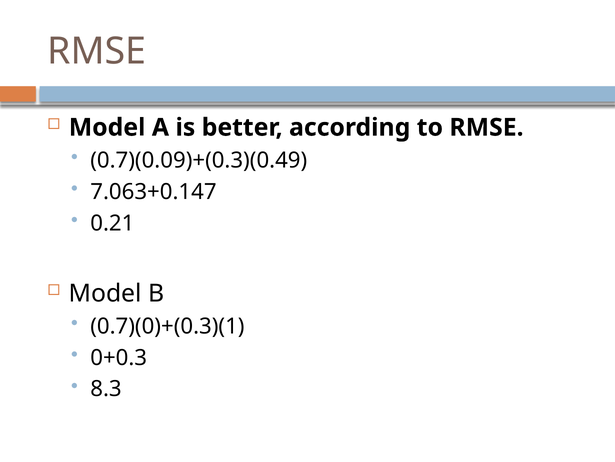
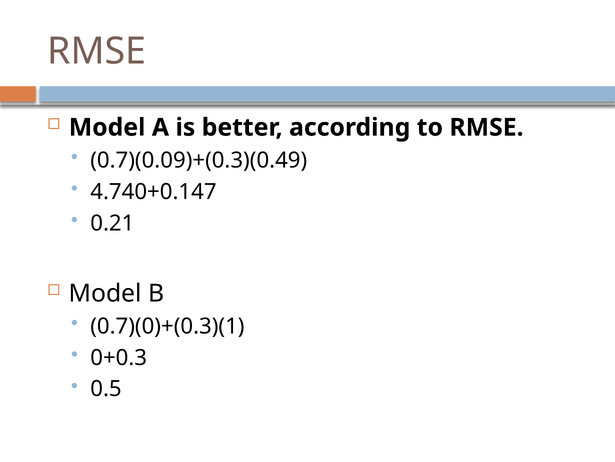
7.063+0.147: 7.063+0.147 -> 4.740+0.147 (153, 191)
8.3: 8.3 -> 0.5 (106, 389)
